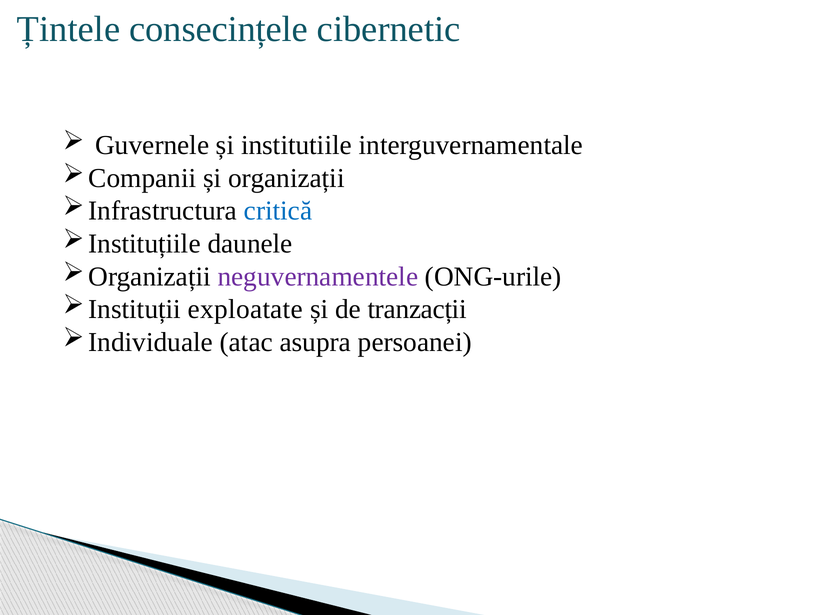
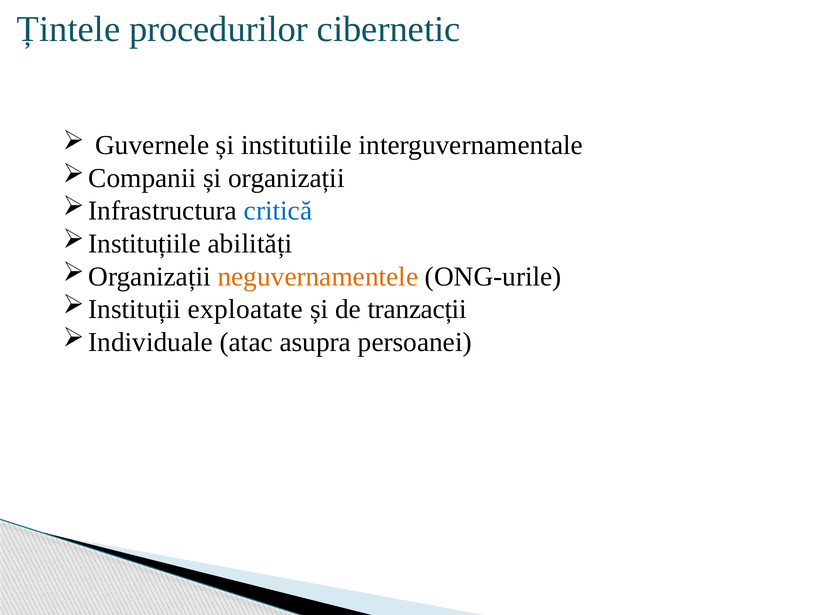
consecințele: consecințele -> procedurilor (219, 29)
daunele: daunele -> abilități (250, 244)
neguvernamentele colour: purple -> orange (318, 277)
